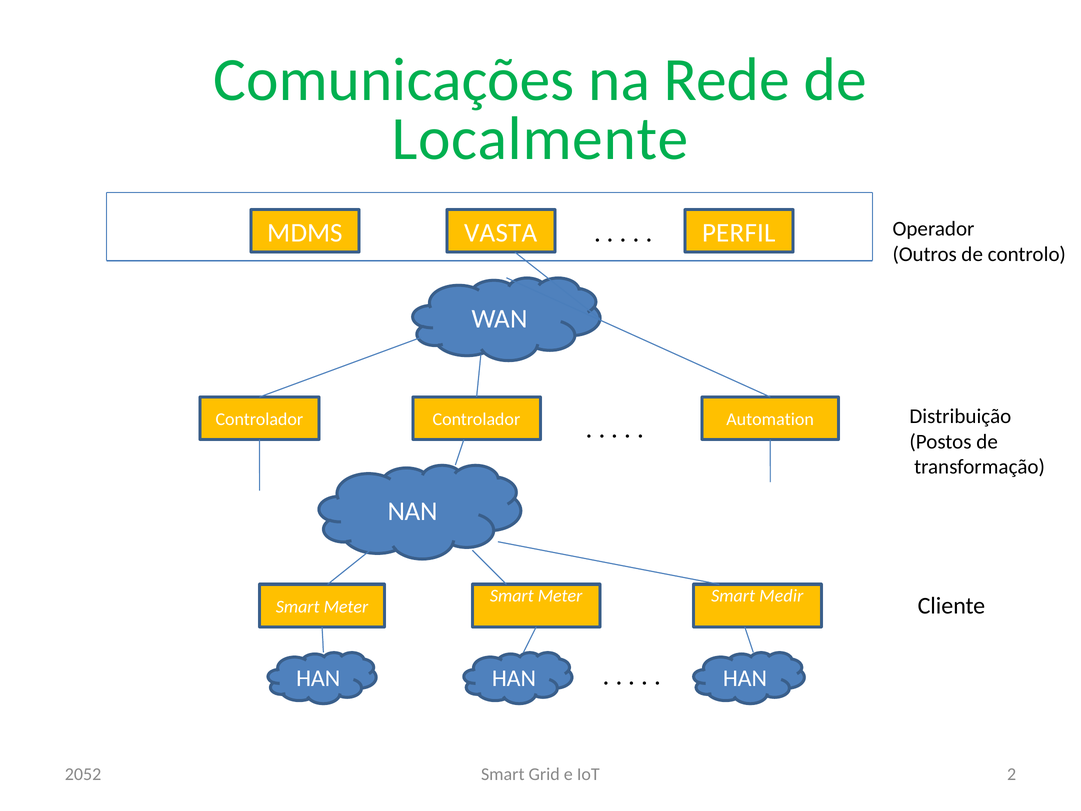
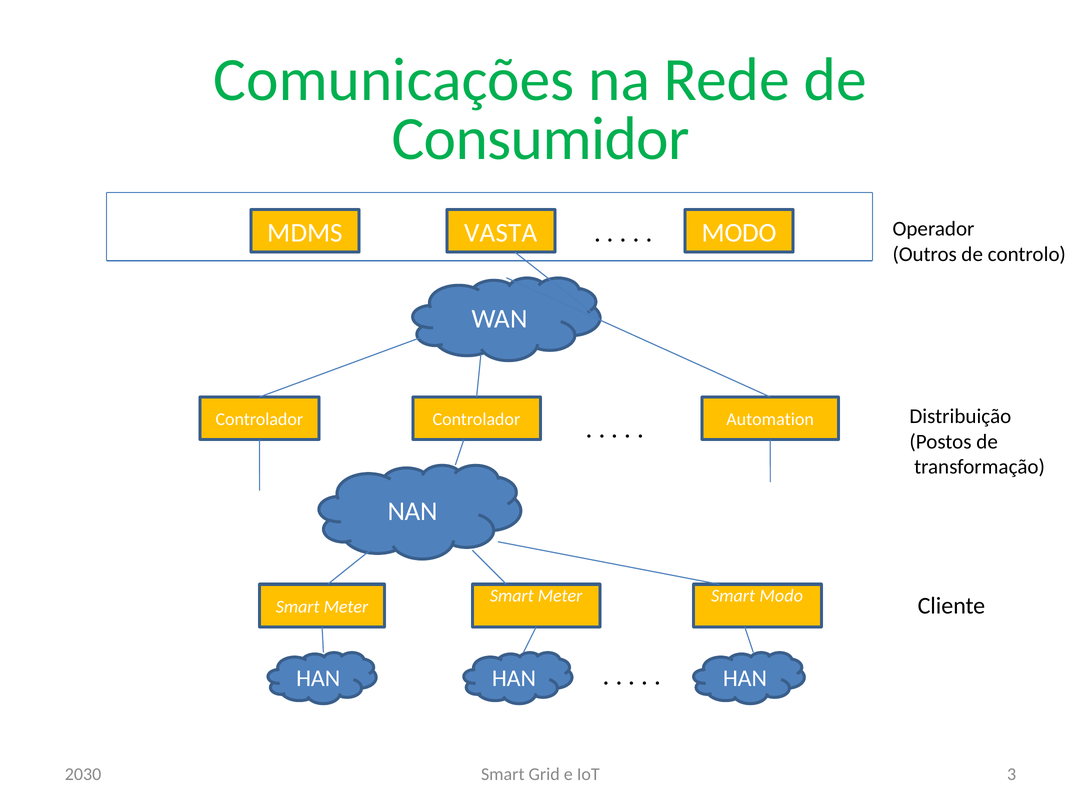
Localmente: Localmente -> Consumidor (541, 139)
MDMS PERFIL: PERFIL -> MODO (739, 233)
Smart Medir: Medir -> Modo (781, 596)
2: 2 -> 3 (1012, 774)
2052: 2052 -> 2030 (83, 774)
